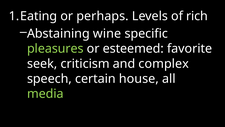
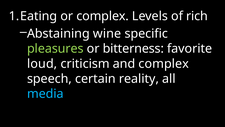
or perhaps: perhaps -> complex (103, 16)
esteemed: esteemed -> bitterness (133, 49)
seek: seek -> loud (42, 63)
house: house -> reality (139, 78)
media colour: light green -> light blue (45, 93)
